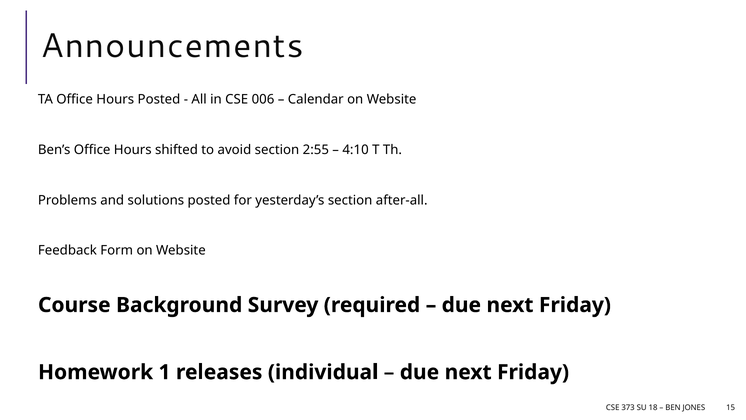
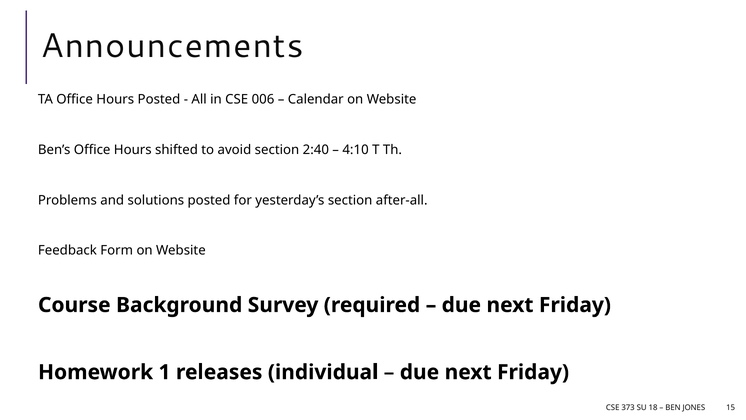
2:55: 2:55 -> 2:40 (316, 150)
